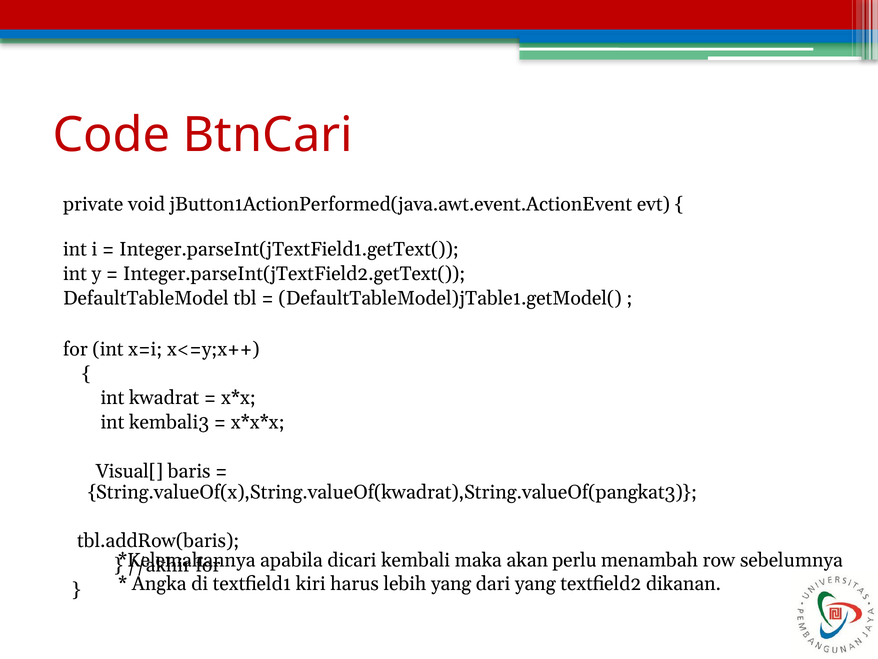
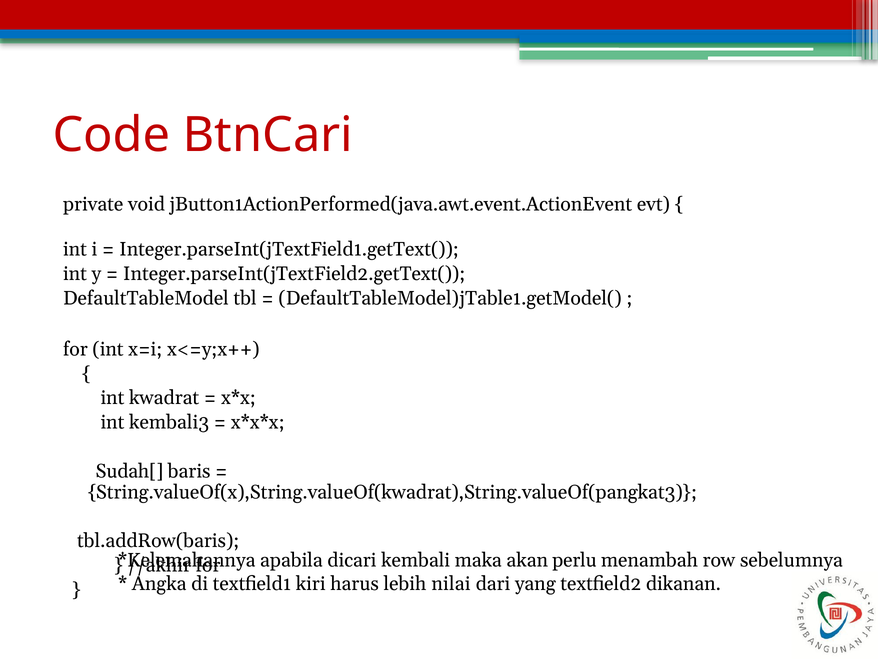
Visual[: Visual[ -> Sudah[ (130, 471)
lebih yang: yang -> nilai (451, 583)
